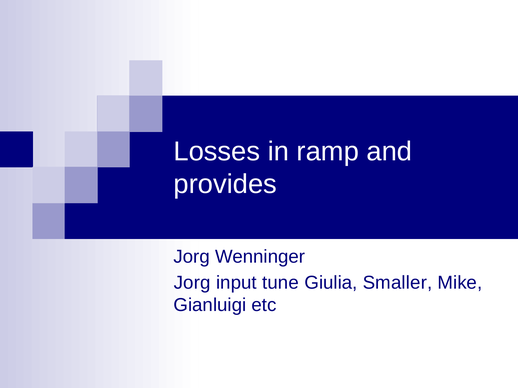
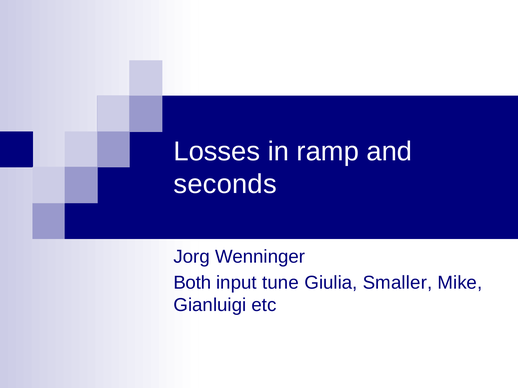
provides: provides -> seconds (225, 184)
Jorg: Jorg -> Both (192, 283)
